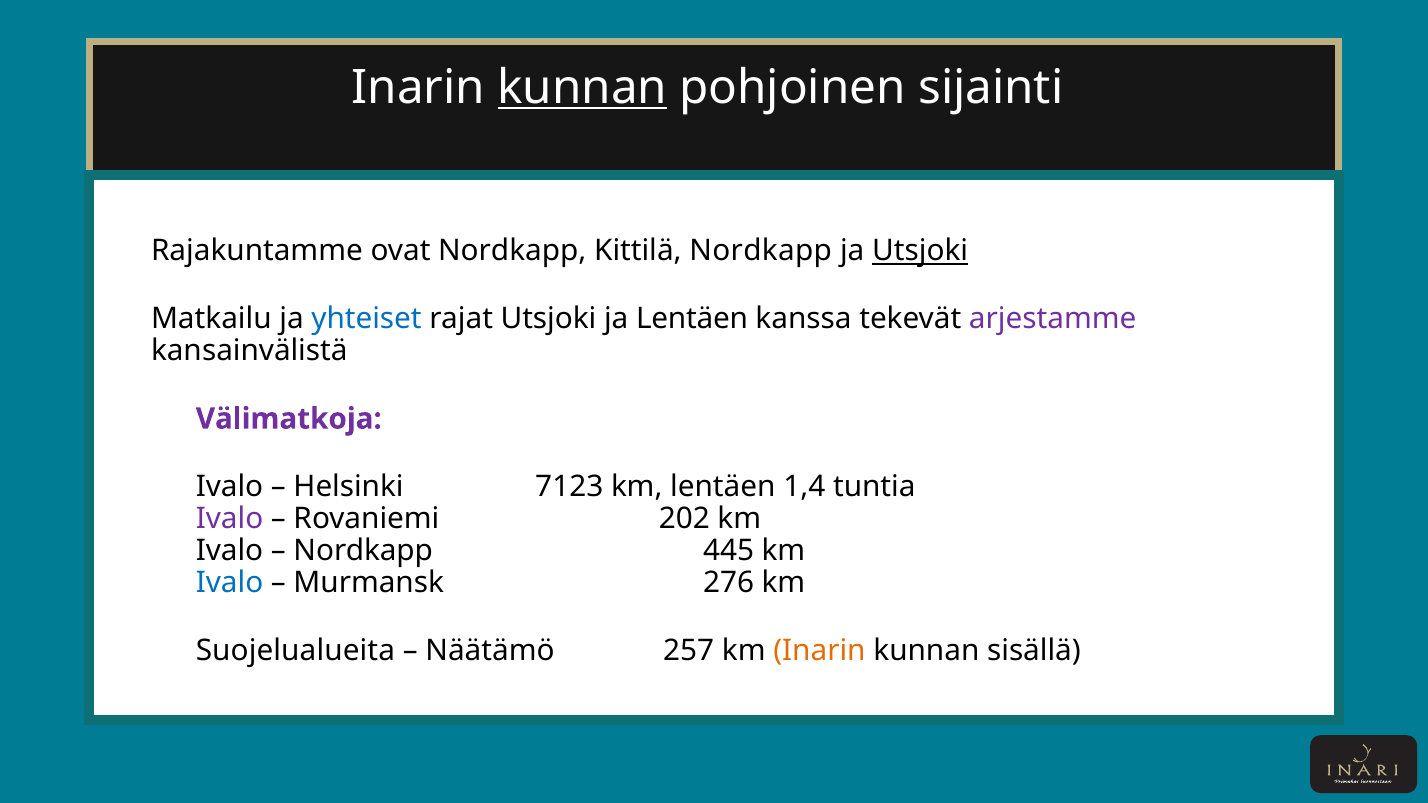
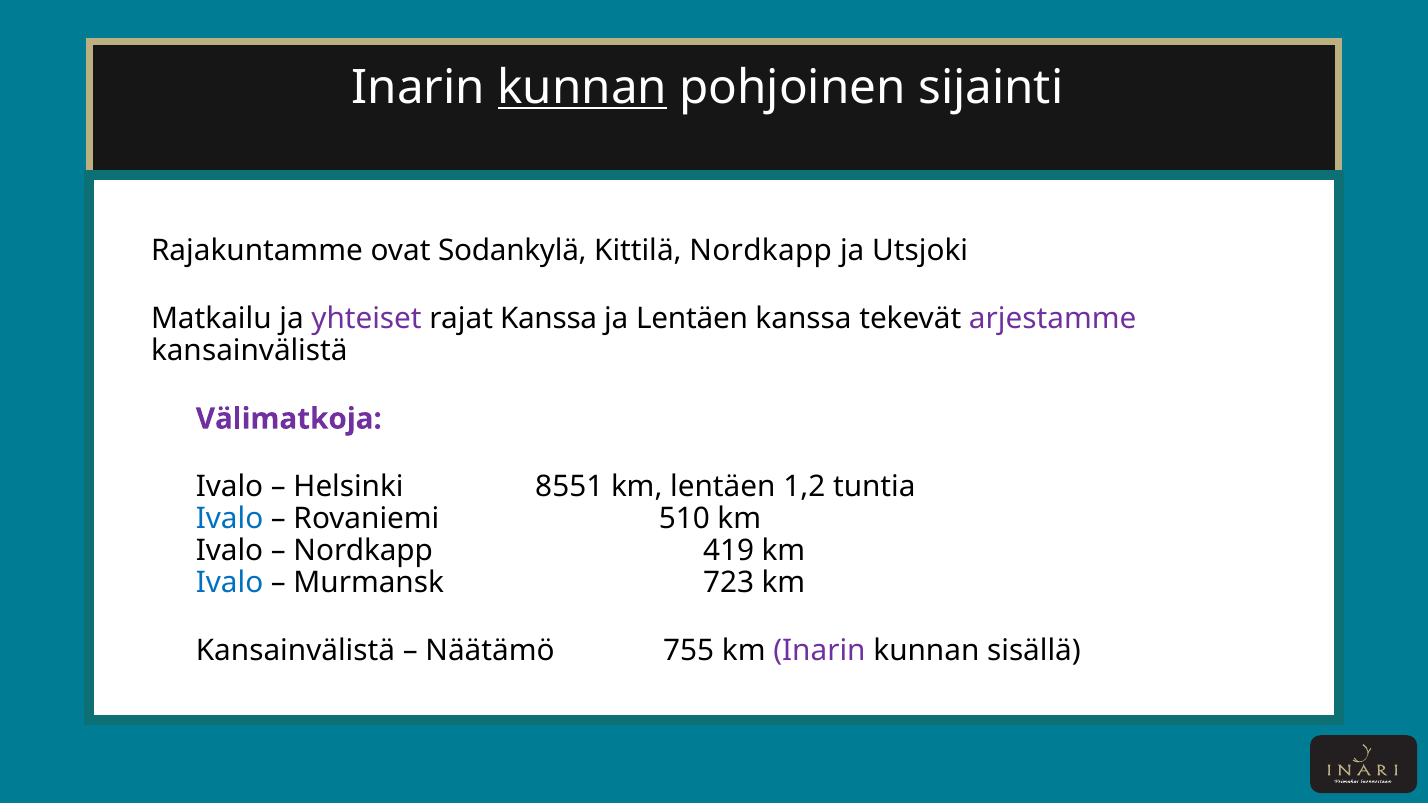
ovat Nordkapp: Nordkapp -> Sodankylä (512, 251)
Utsjoki underline: present -> none (920, 251)
yhteiset colour: blue -> purple (367, 319)
rajat Utsjoki: Utsjoki -> Kanssa (549, 319)
7123: 7123 -> 8551 (569, 487)
1,4: 1,4 -> 1,2 (804, 487)
Ivalo colour: purple -> blue (230, 519)
202: 202 -> 510 (684, 519)
445: 445 -> 419 (729, 551)
276: 276 -> 723 (729, 583)
Suojelualueita: Suojelualueita -> Kansainvälistä (295, 651)
257: 257 -> 755 (689, 651)
Inarin colour: orange -> purple (819, 651)
